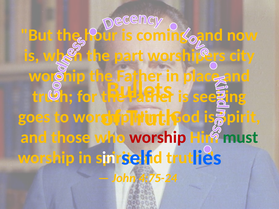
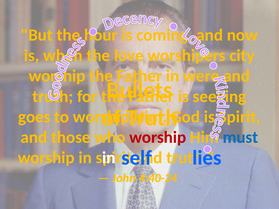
part: part -> love (129, 56)
place: place -> were (201, 76)
must colour: green -> blue (240, 137)
4:75-24: 4:75-24 -> 4:40-24 (158, 178)
